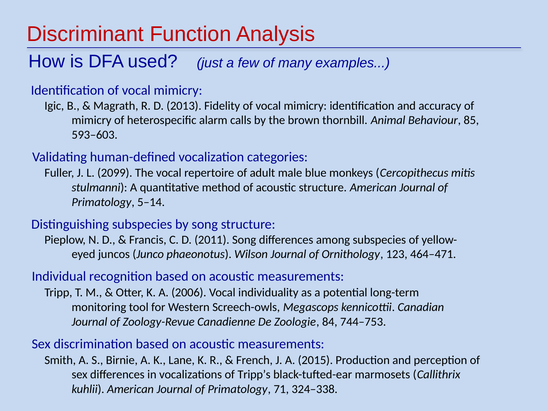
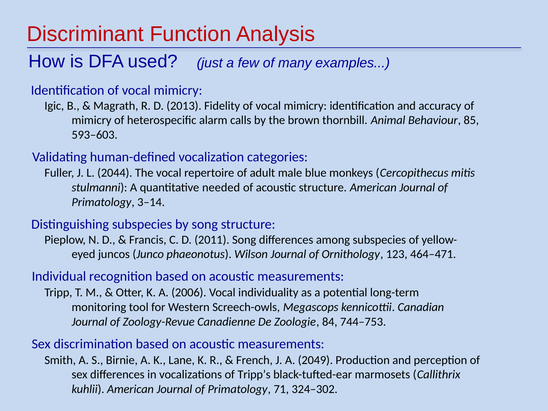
2099: 2099 -> 2044 (115, 173)
method: method -> needed (221, 187)
5–14: 5–14 -> 3–14 (151, 202)
2015: 2015 -> 2049 (315, 360)
324–338: 324–338 -> 324–302 (315, 389)
